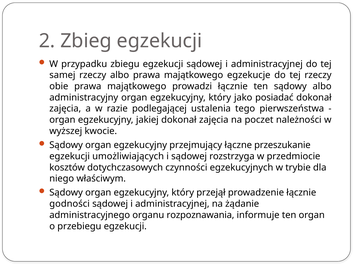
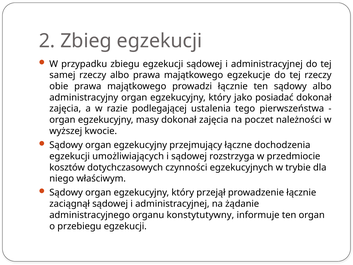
jakiej: jakiej -> masy (147, 120)
przeszukanie: przeszukanie -> dochodzenia (282, 145)
godności: godności -> zaciągnął (70, 204)
rozpoznawania: rozpoznawania -> konstytutywny (200, 215)
